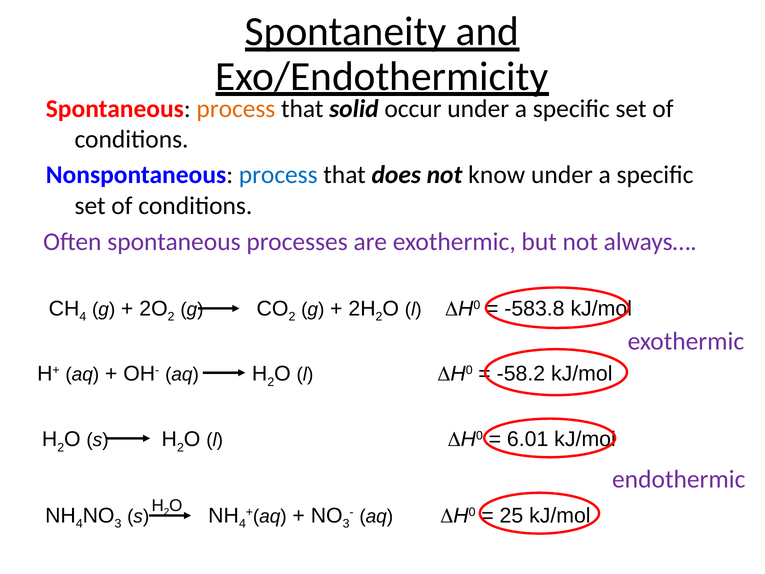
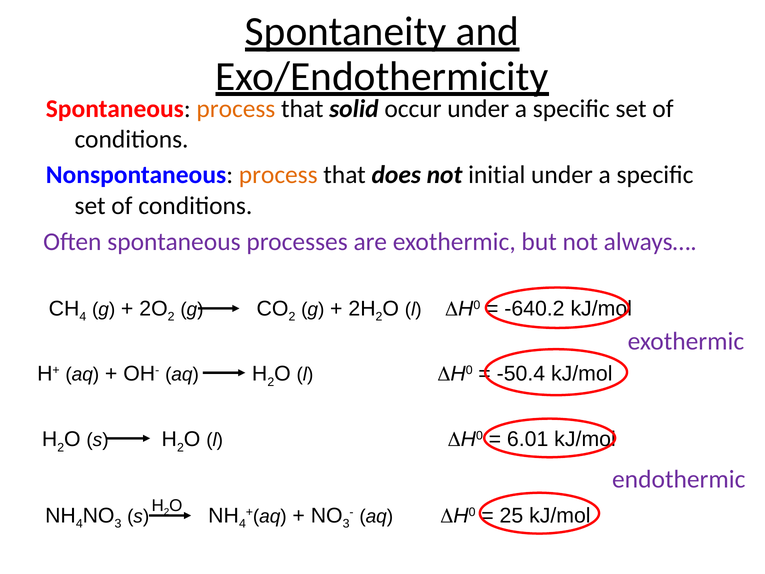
process colour: blue -> orange (278, 175)
know: know -> initial (497, 175)
-583.8: -583.8 -> -640.2 (534, 308)
-58.2: -58.2 -> -50.4 (521, 374)
